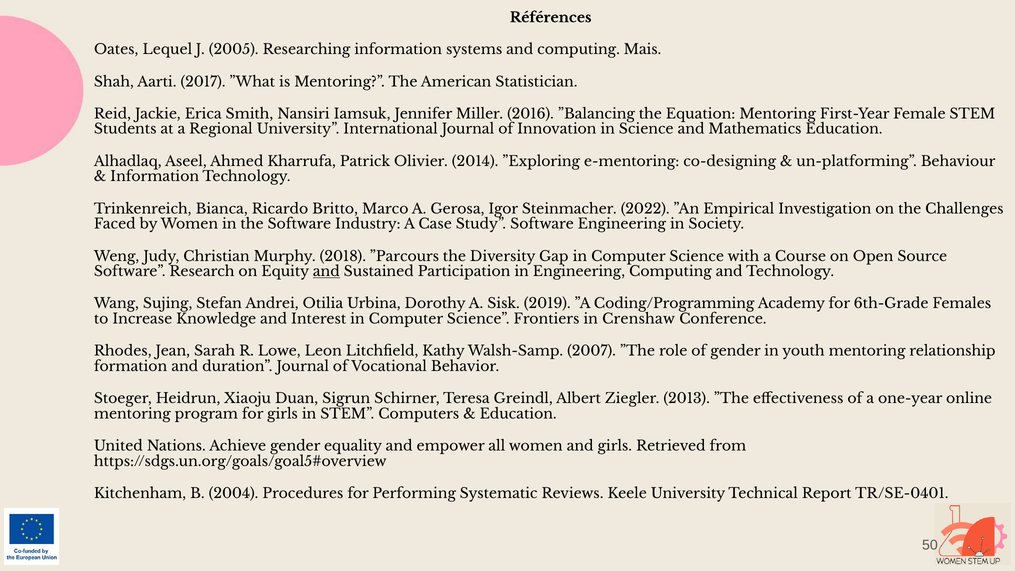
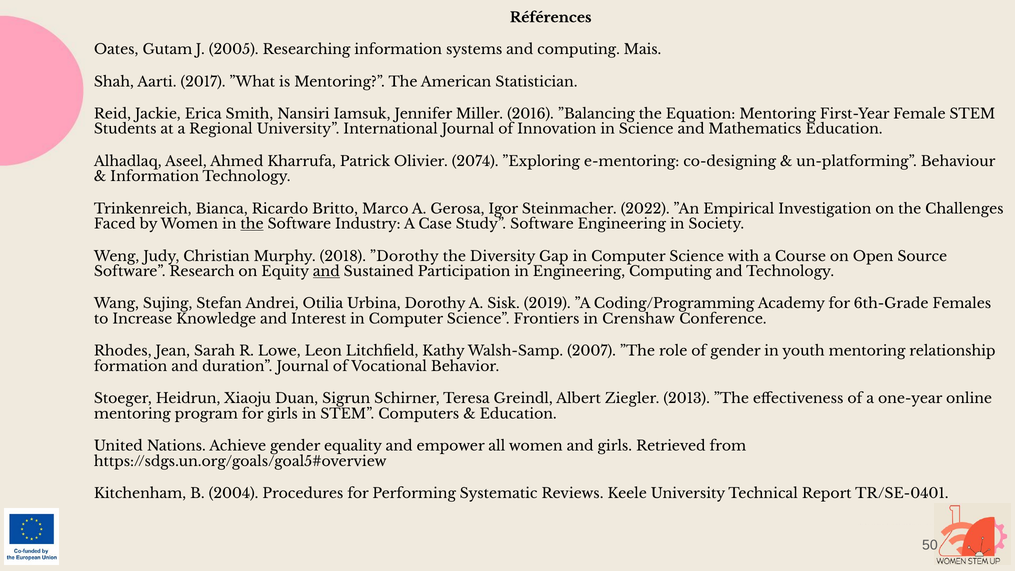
Lequel: Lequel -> Gutam (167, 50)
2014: 2014 -> 2074 (475, 162)
the underline: none -> present (252, 224)
”Parcours: ”Parcours -> ”Dorothy (404, 256)
